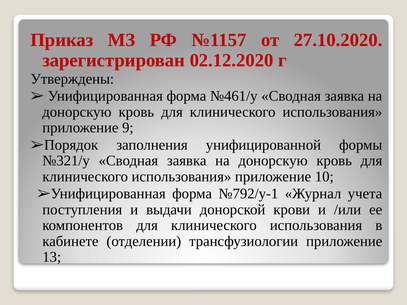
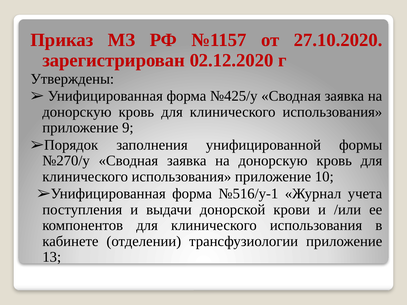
№461/у: №461/у -> №425/у (234, 96)
№321/у: №321/у -> №270/у (66, 161)
№792/у-1: №792/у-1 -> №516/у-1 (248, 194)
